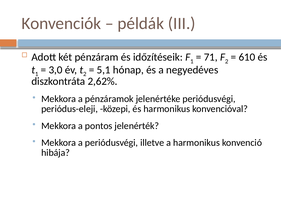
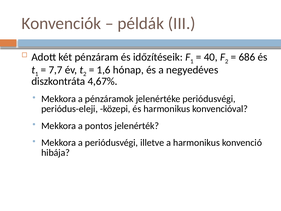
71: 71 -> 40 (211, 57)
610: 610 -> 686 (247, 57)
3,0: 3,0 -> 7,7 (56, 70)
5,1: 5,1 -> 1,6 (104, 70)
2,62%: 2,62% -> 4,67% (103, 81)
